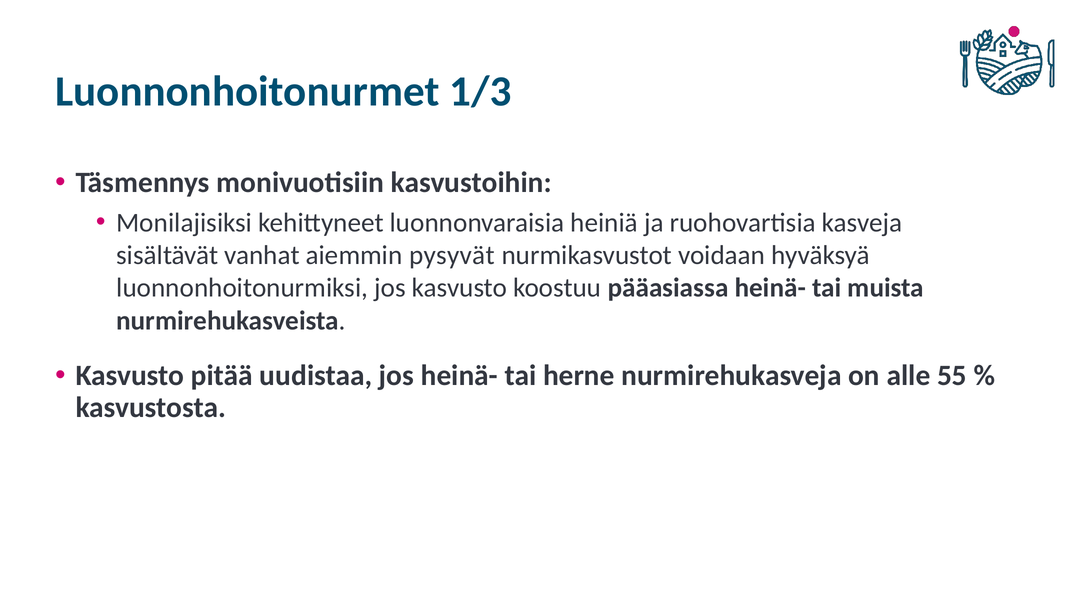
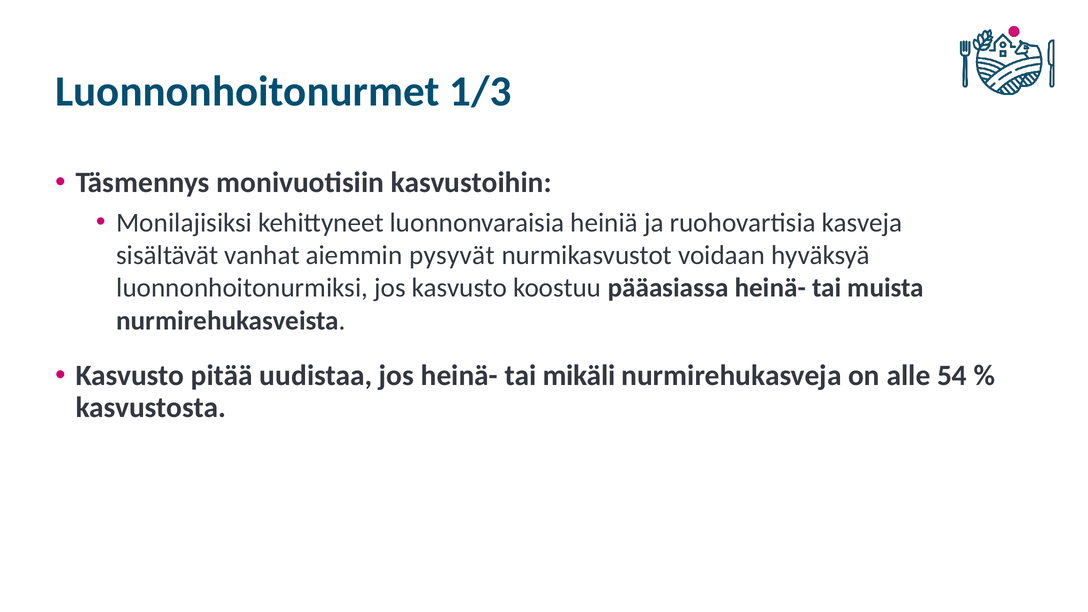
herne: herne -> mikäli (579, 376)
55: 55 -> 54 (952, 376)
